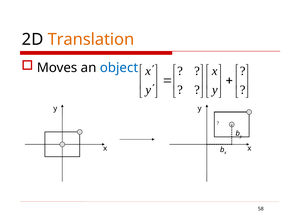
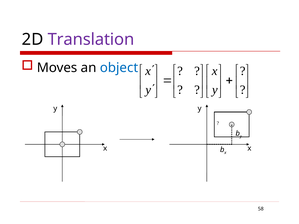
Translation colour: orange -> purple (91, 39)
